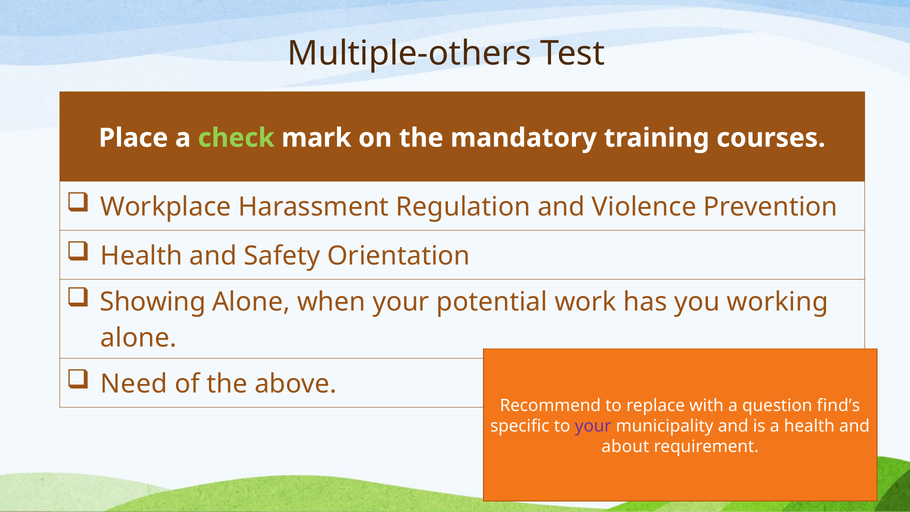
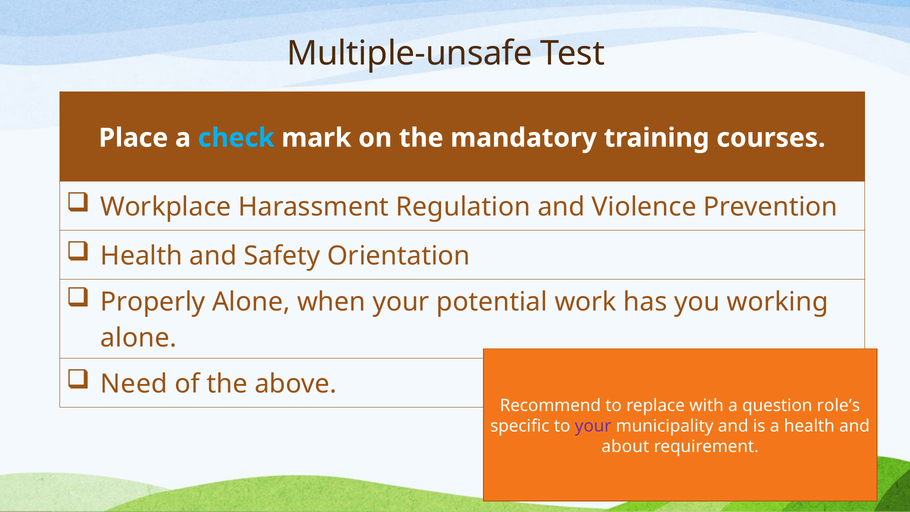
Multiple-others: Multiple-others -> Multiple-unsafe (410, 53)
check colour: light green -> light blue (236, 138)
Showing: Showing -> Properly (153, 302)
find’s: find’s -> role’s (838, 406)
